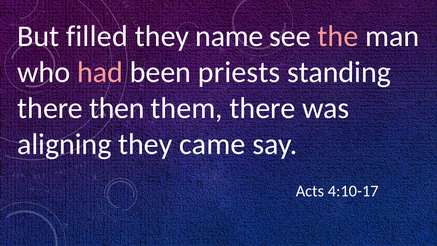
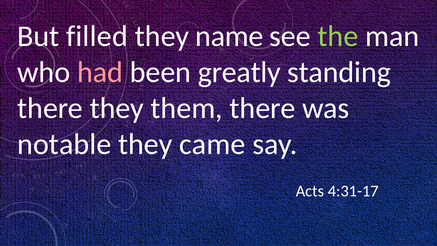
the colour: pink -> light green (338, 36)
priests: priests -> greatly (239, 72)
there then: then -> they (117, 108)
aligning: aligning -> notable (64, 144)
4:10-17: 4:10-17 -> 4:31-17 (353, 191)
